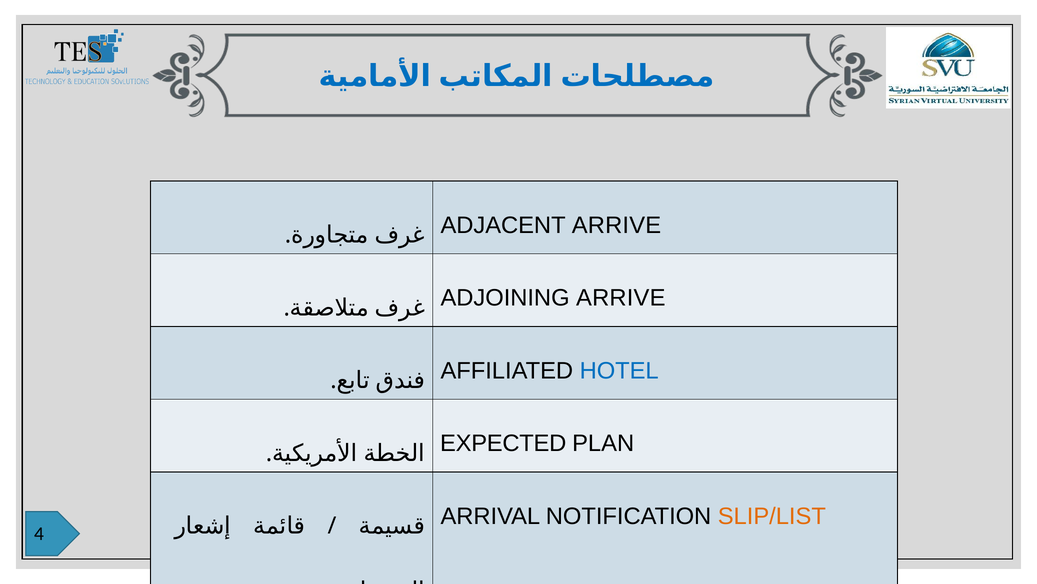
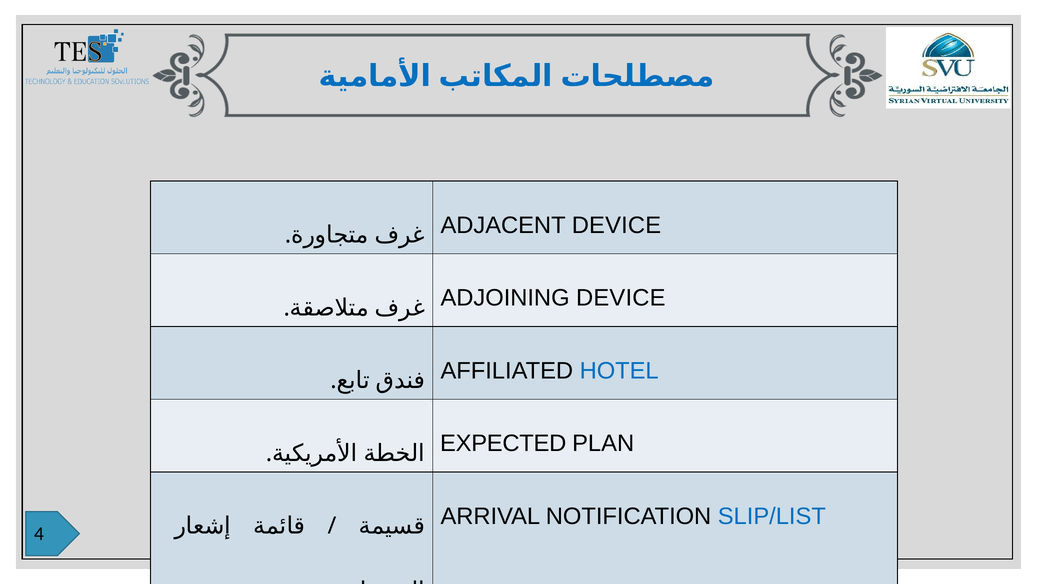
ADJACENT ARRIVE: ARRIVE -> DEVICE (616, 225)
ADJOINING ARRIVE: ARRIVE -> DEVICE (621, 298)
SLIP/LIST colour: orange -> blue (772, 516)
